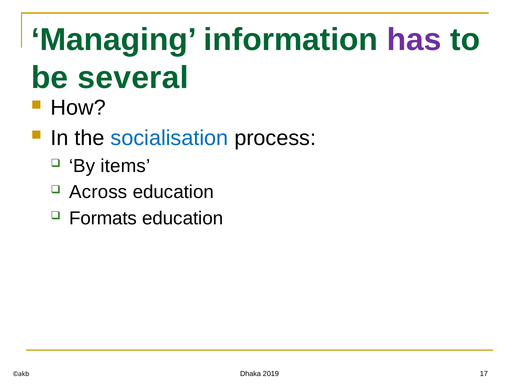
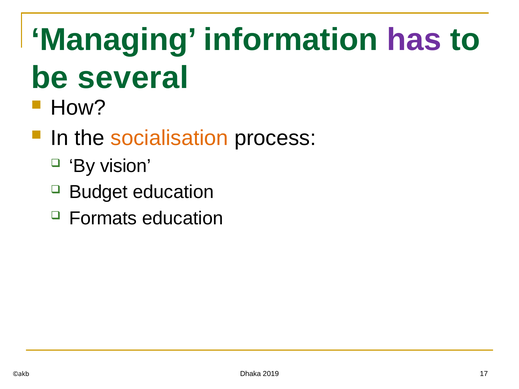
socialisation colour: blue -> orange (169, 138)
items: items -> vision (125, 166)
Across: Across -> Budget (98, 192)
